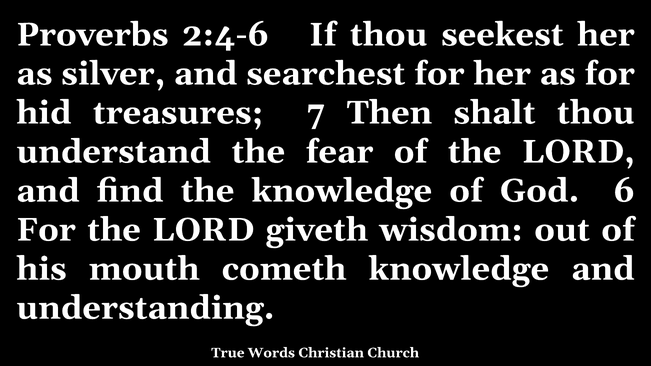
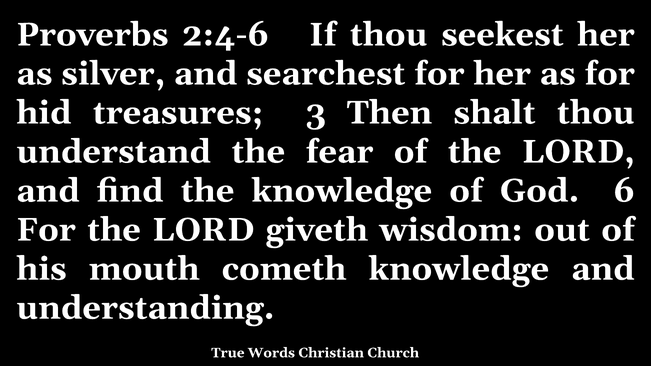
7: 7 -> 3 (316, 113)
